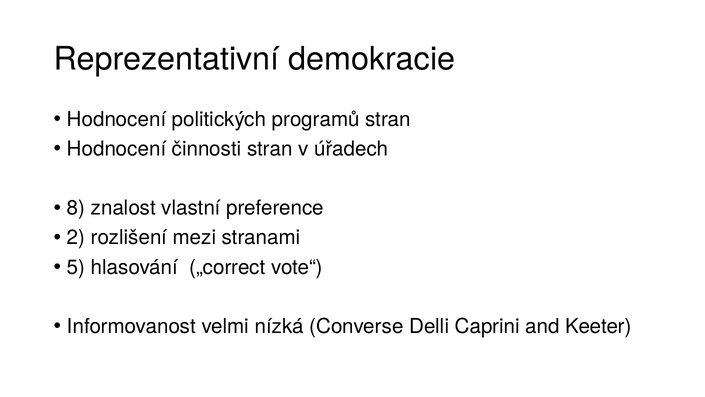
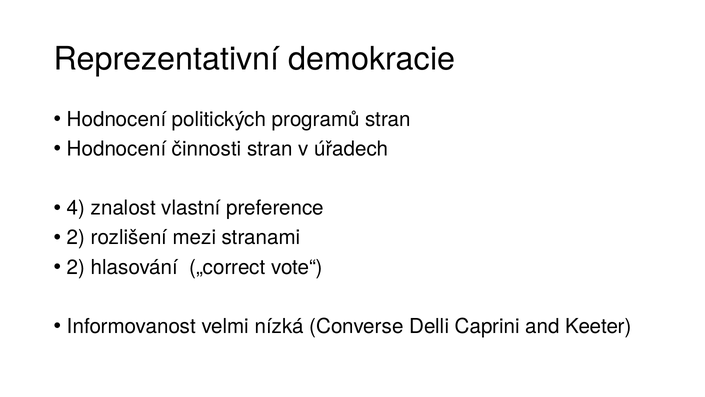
8: 8 -> 4 (76, 208)
5: 5 -> 2 (76, 267)
